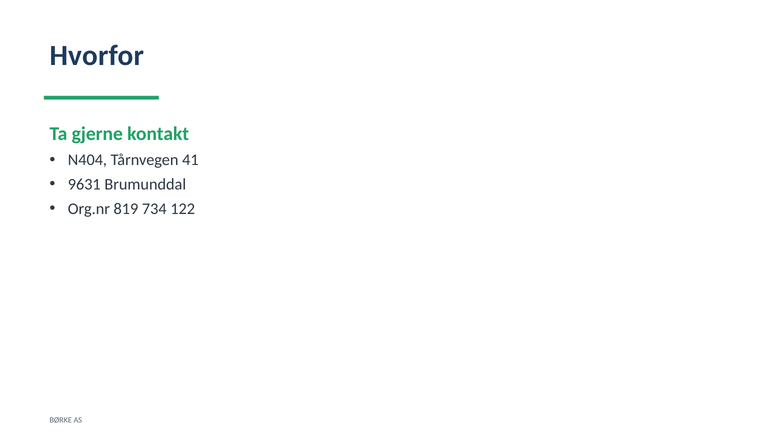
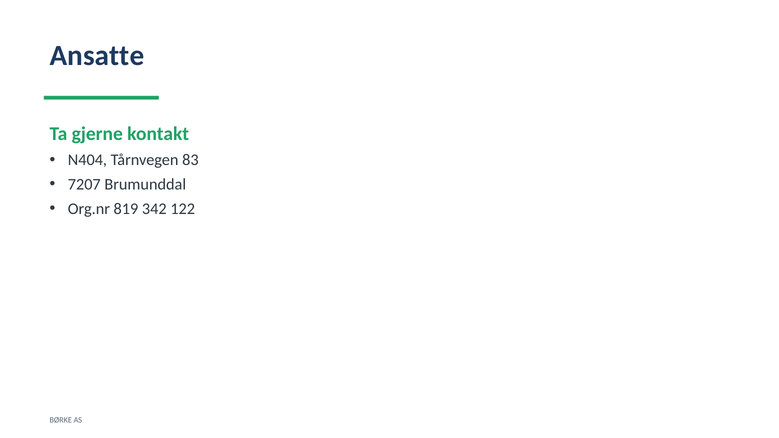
Hvorfor: Hvorfor -> Ansatte (97, 56)
41: 41 -> 83 (190, 160)
9631: 9631 -> 7207 (84, 185)
734: 734 -> 342 (154, 209)
